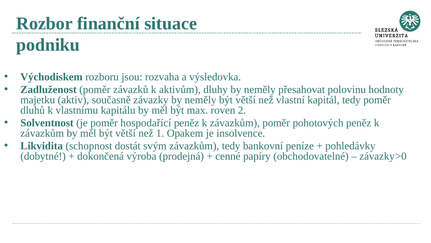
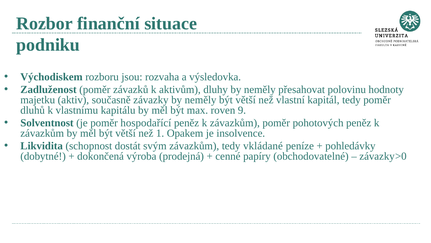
2: 2 -> 9 (242, 110)
bankovní: bankovní -> vkládané (263, 145)
